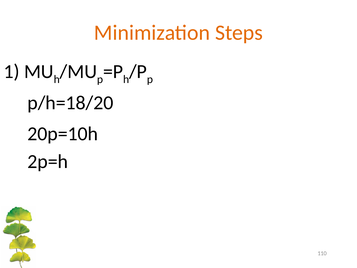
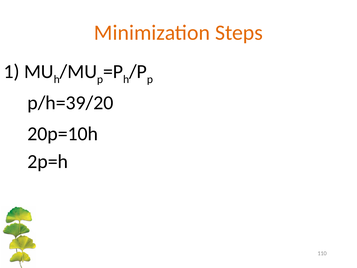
p/h=18/20: p/h=18/20 -> p/h=39/20 (70, 103)
